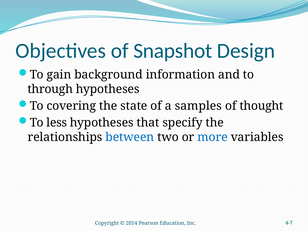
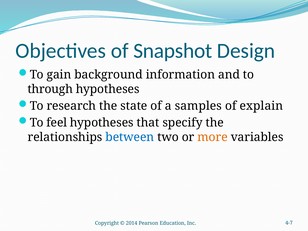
covering: covering -> research (71, 106)
thought: thought -> explain (261, 106)
less: less -> feel (57, 123)
more colour: blue -> orange (213, 137)
